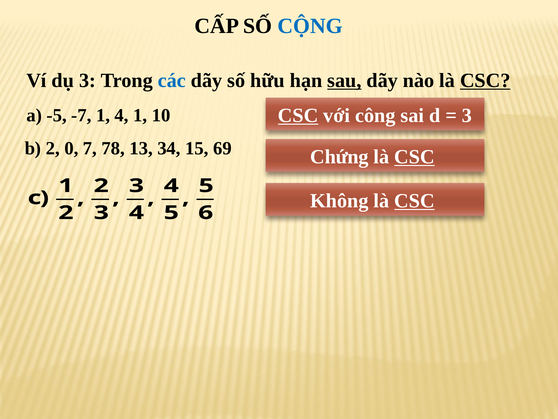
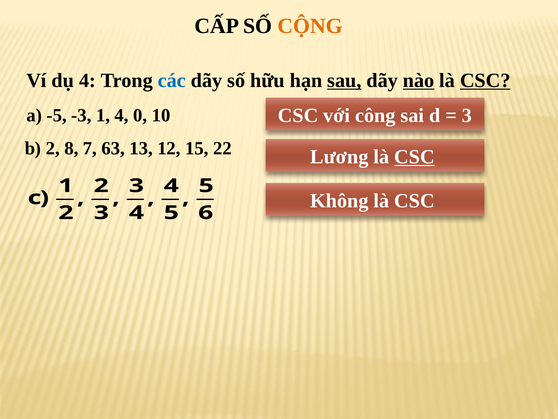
CỘNG colour: blue -> orange (310, 26)
dụ 3: 3 -> 4 (87, 80)
nào underline: none -> present (419, 80)
CSC underline: present -> none (298, 115)
-7: -7 -> -3 (81, 115)
4 1: 1 -> 0 (140, 115)
0: 0 -> 8 (71, 148)
78: 78 -> 63 (113, 148)
34: 34 -> 12 (169, 148)
69: 69 -> 22 (222, 148)
Chứng: Chứng -> Lương (339, 157)
CSC underline: present -> none (414, 201)
